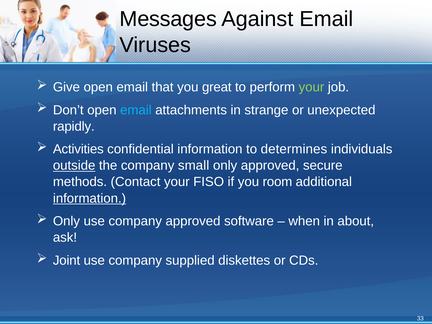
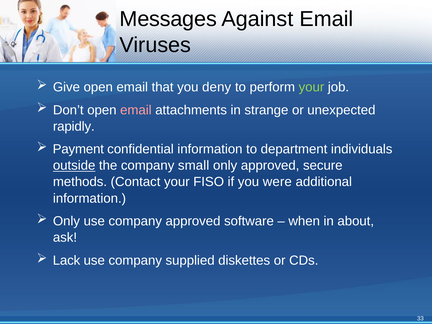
great: great -> deny (217, 87)
email colour: light blue -> pink (136, 110)
Activities: Activities -> Payment (78, 149)
determines: determines -> department (294, 149)
room: room -> were (277, 182)
information underline: present -> none (89, 198)
Joint: Joint -> Lack (67, 260)
